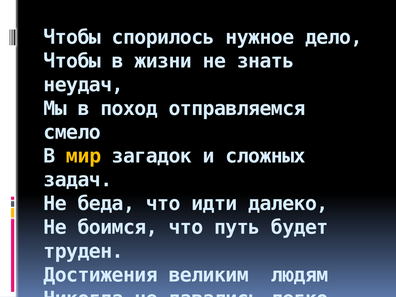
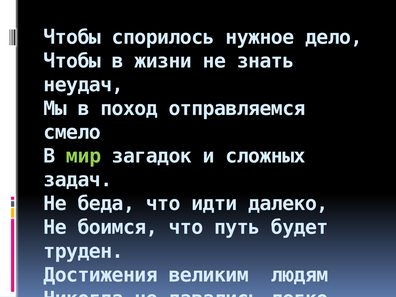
мир colour: yellow -> light green (84, 156)
